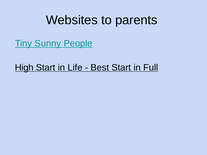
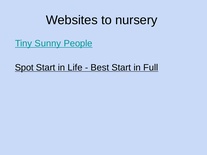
parents: parents -> nursery (136, 20)
High: High -> Spot (24, 68)
